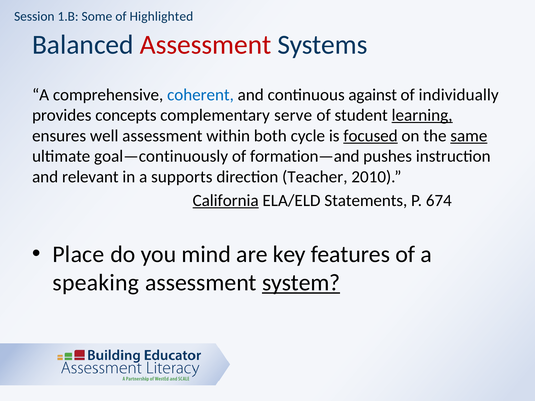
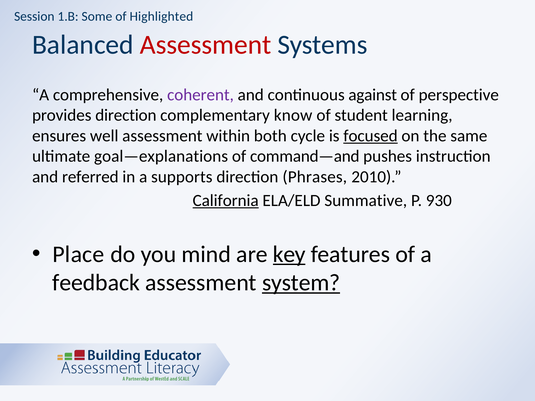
coherent colour: blue -> purple (200, 95)
individually: individually -> perspective (459, 95)
provides concepts: concepts -> direction (126, 115)
serve: serve -> know (293, 115)
learning underline: present -> none (422, 115)
same underline: present -> none (469, 136)
goal—continuously: goal—continuously -> goal—explanations (161, 156)
formation—and: formation—and -> command—and (305, 156)
relevant: relevant -> referred (90, 177)
Teacher: Teacher -> Phrases (315, 177)
Statements: Statements -> Summative (366, 201)
674: 674 -> 930 (439, 201)
key underline: none -> present (289, 254)
speaking: speaking -> feedback (96, 283)
